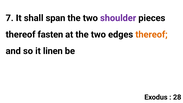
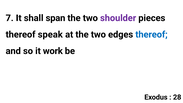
fasten: fasten -> speak (50, 34)
thereof colour: orange -> blue (151, 34)
linen: linen -> work (53, 51)
